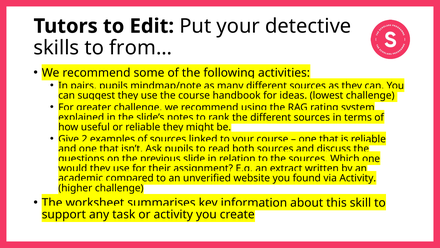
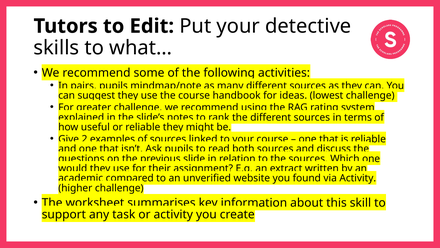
from…: from… -> what… (141, 48)
